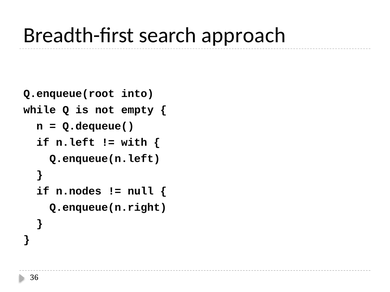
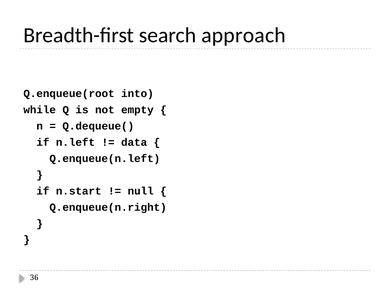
with: with -> data (134, 143)
n.nodes: n.nodes -> n.start (79, 191)
